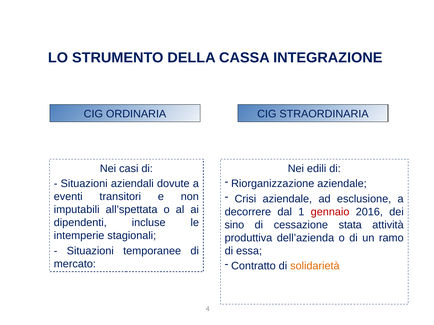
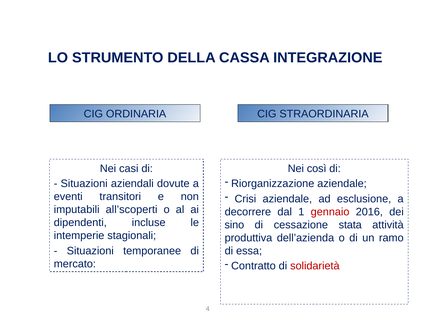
edili: edili -> così (317, 169)
all’spettata: all’spettata -> all’scoperti (132, 210)
solidarietà colour: orange -> red (315, 266)
